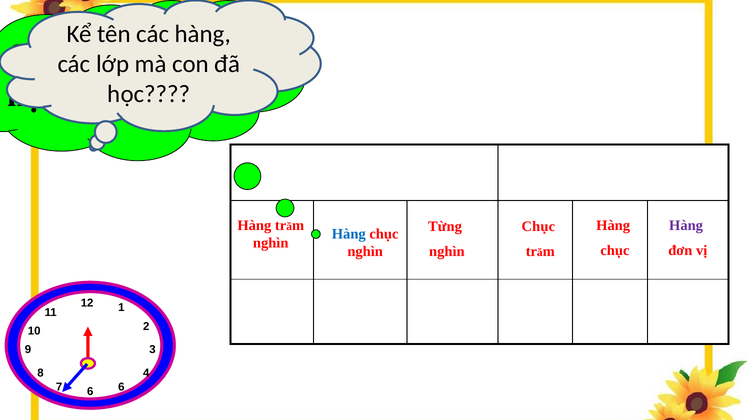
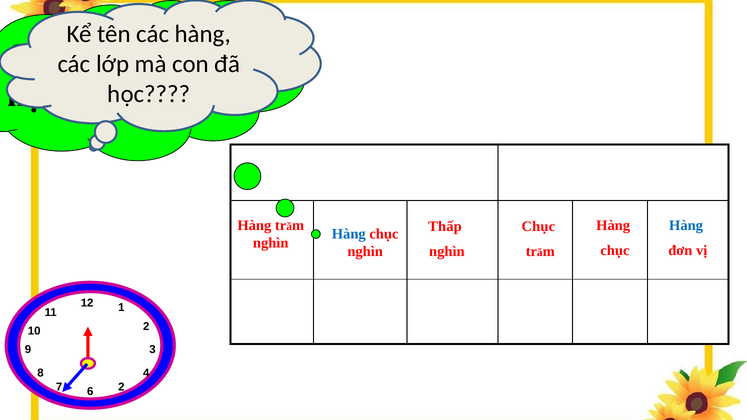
Hàng colour: purple -> blue (686, 226)
Từng: Từng -> Thấp (445, 227)
6 6: 6 -> 2 (121, 387)
